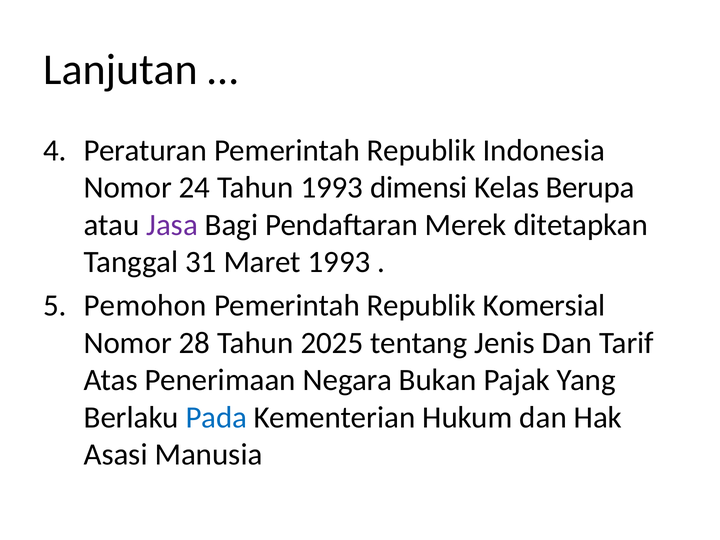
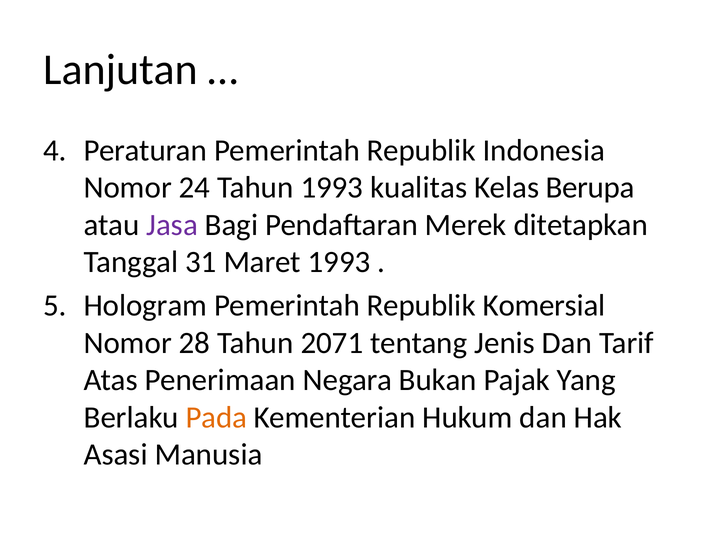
dimensi: dimensi -> kualitas (419, 188)
Pemohon: Pemohon -> Hologram (145, 306)
2025: 2025 -> 2071 (332, 343)
Pada colour: blue -> orange (216, 417)
